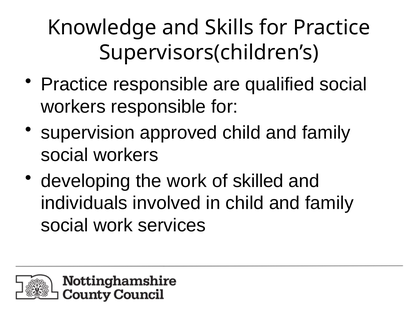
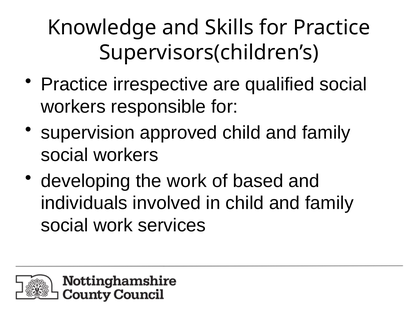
Practice responsible: responsible -> irrespective (161, 85)
skilled: skilled -> based (258, 181)
